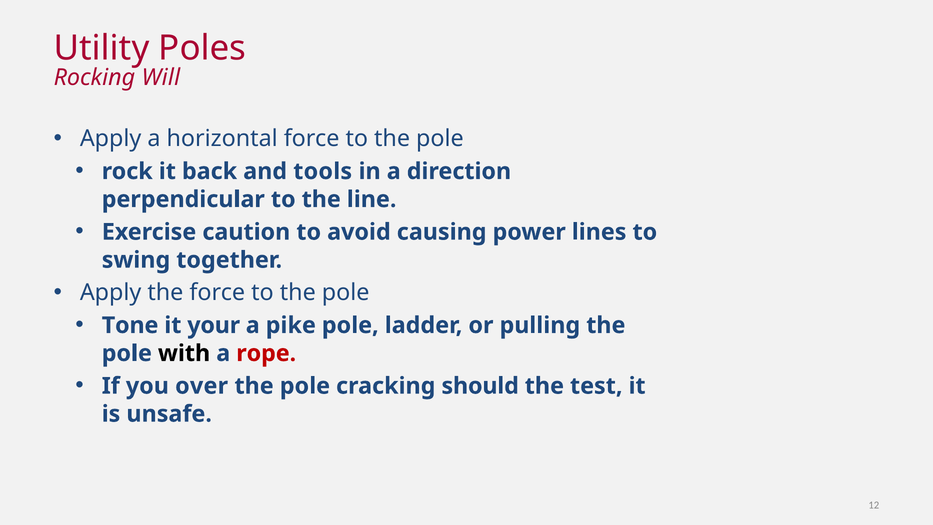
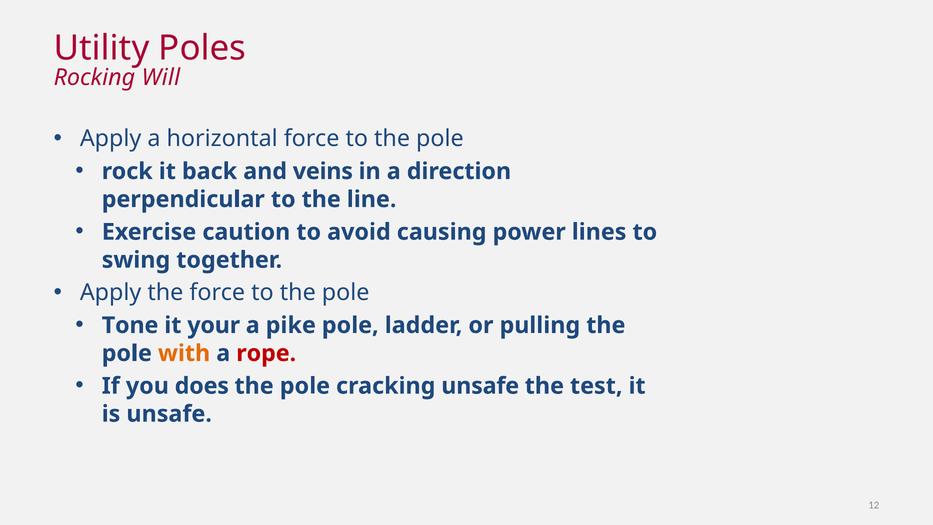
tools: tools -> veins (323, 171)
with colour: black -> orange (184, 353)
over: over -> does (202, 386)
cracking should: should -> unsafe (480, 386)
